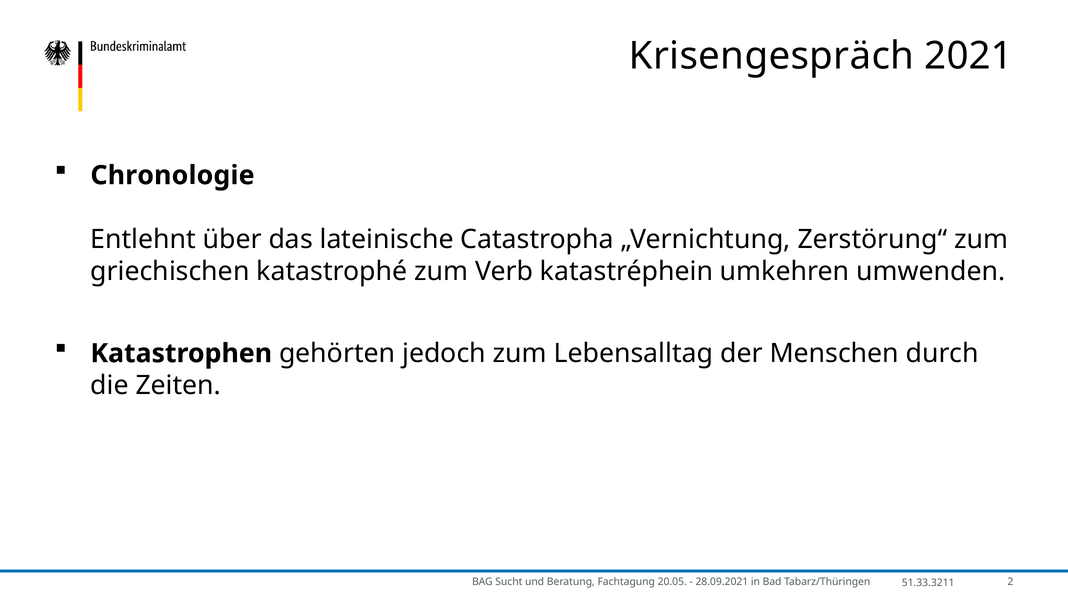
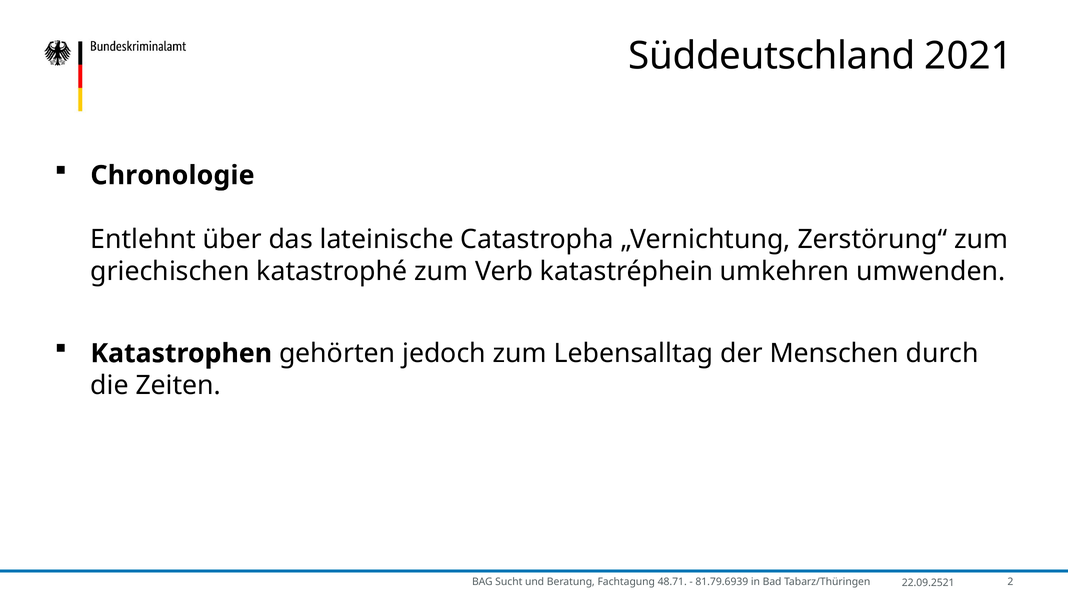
Krisengespräch: Krisengespräch -> Süddeutschland (772, 56)
20.05: 20.05 -> 48.71 (672, 582)
28.09.2021: 28.09.2021 -> 81.79.6939 (722, 582)
51.33.3211: 51.33.3211 -> 22.09.2521 (928, 583)
